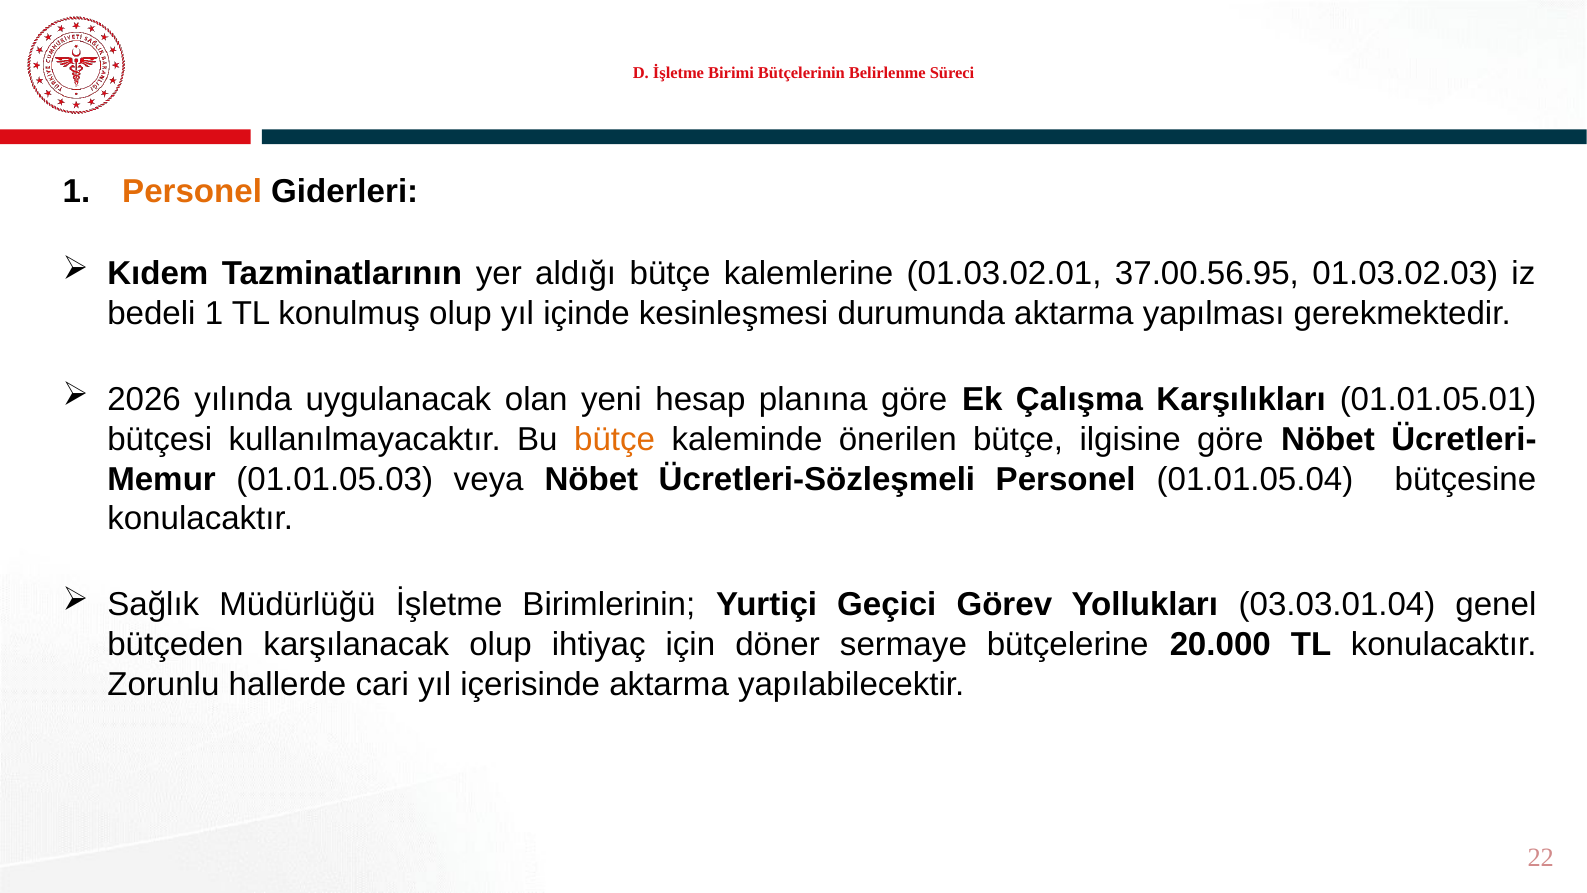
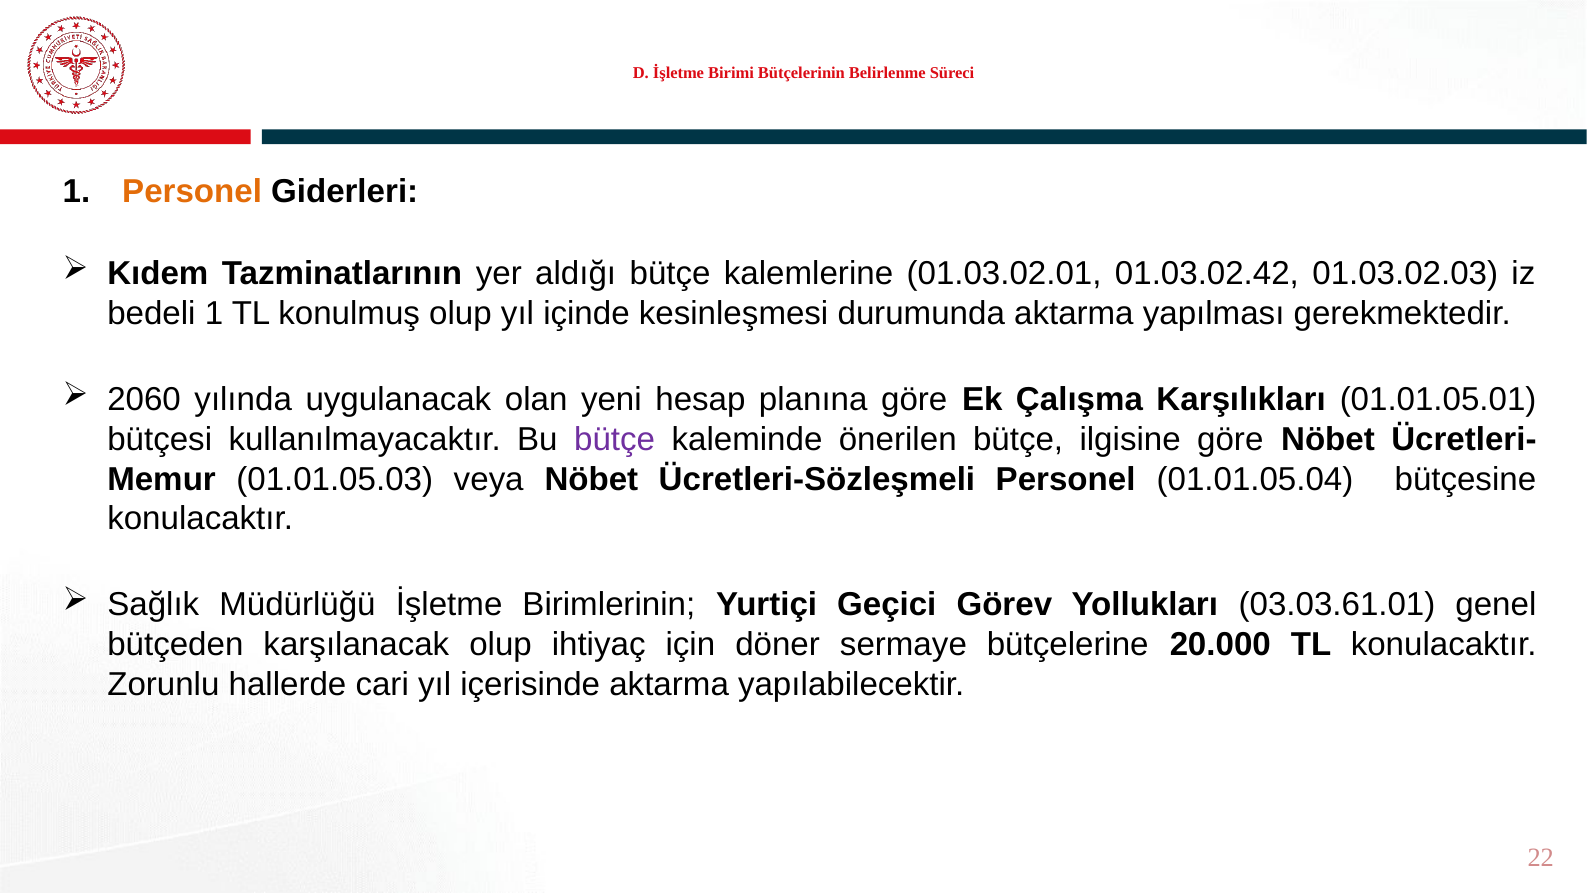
37.00.56.95: 37.00.56.95 -> 01.03.02.42 (1207, 274)
2026: 2026 -> 2060 (144, 400)
bütçe colour: orange -> purple (615, 439)
03.03.01.04: 03.03.01.04 -> 03.03.61.01 (1337, 605)
